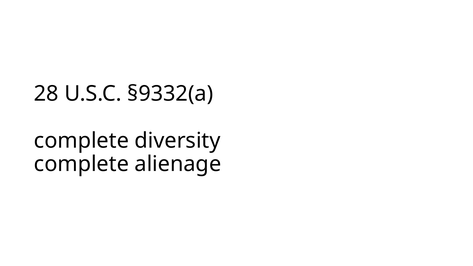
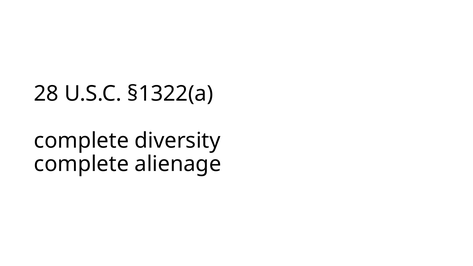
§9332(a: §9332(a -> §1322(a (170, 94)
